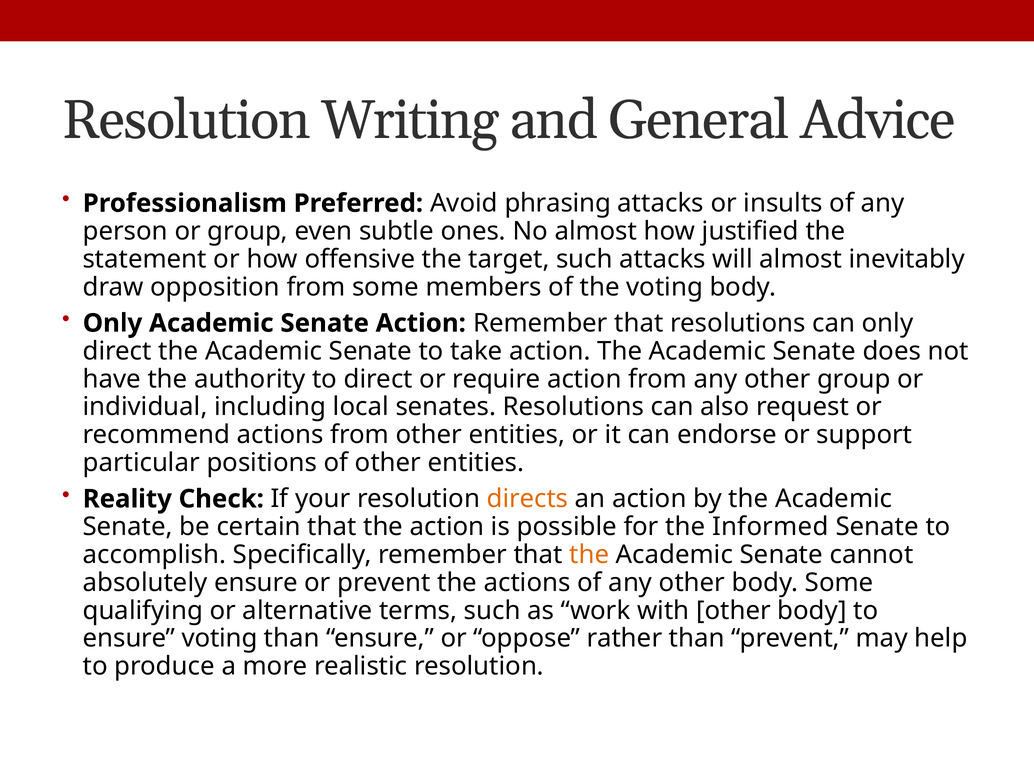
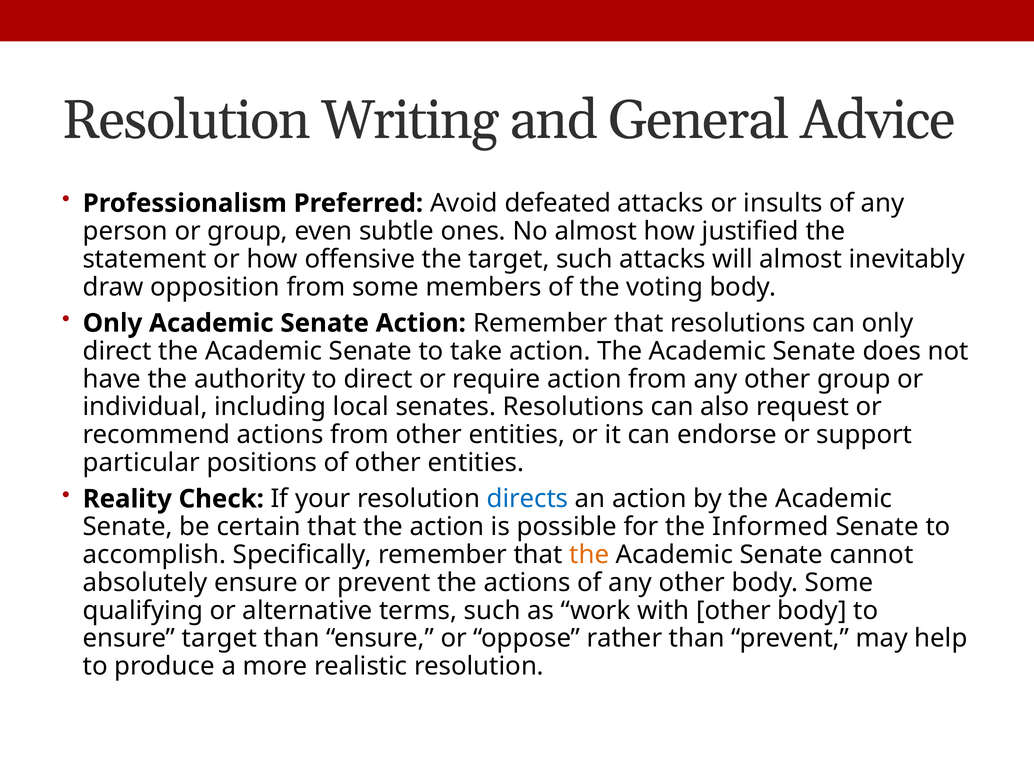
phrasing: phrasing -> defeated (558, 203)
directs colour: orange -> blue (528, 499)
ensure voting: voting -> target (219, 639)
